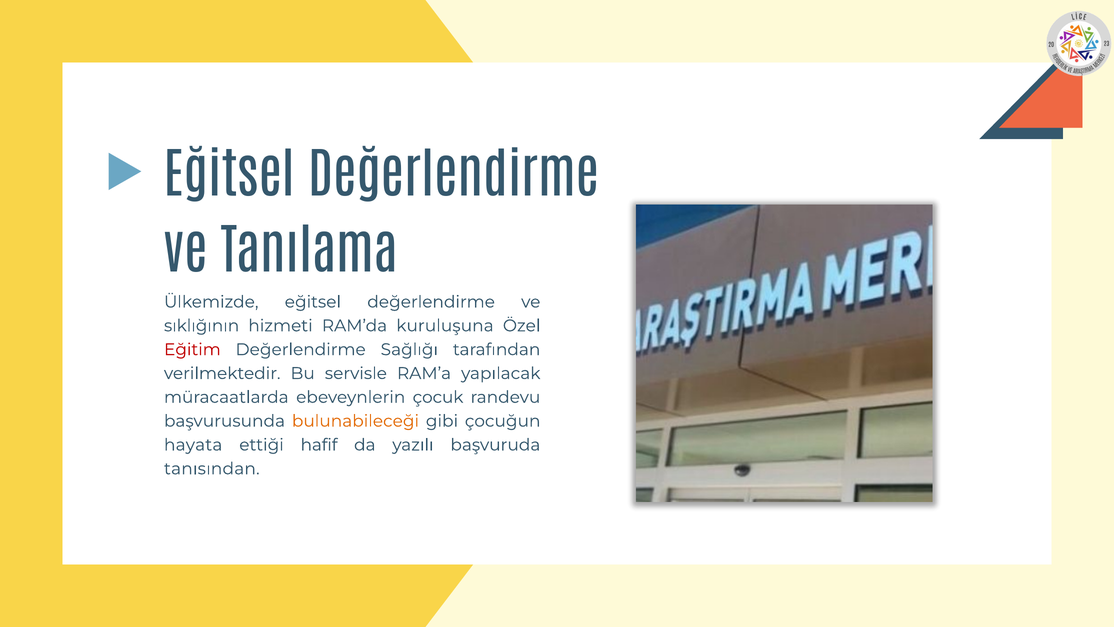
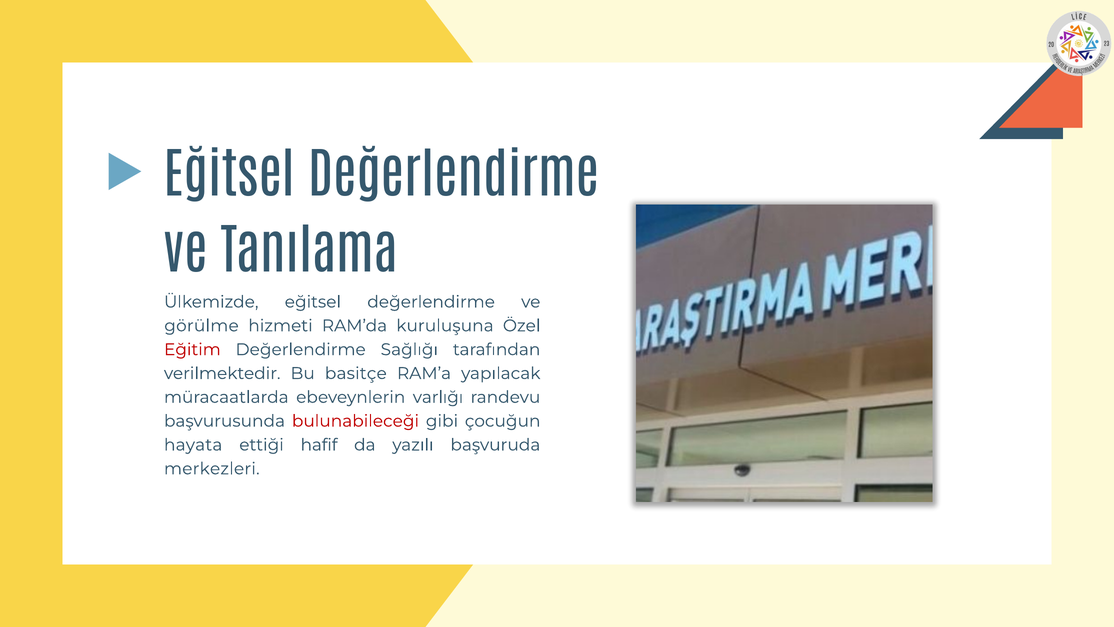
sıklığının: sıklığının -> görülme (201, 326)
servisle: servisle -> basitçe (356, 373)
çocuk: çocuk -> varlığı (438, 397)
bulunabileceği colour: orange -> red (355, 421)
tanısından: tanısından -> merkezleri (212, 468)
